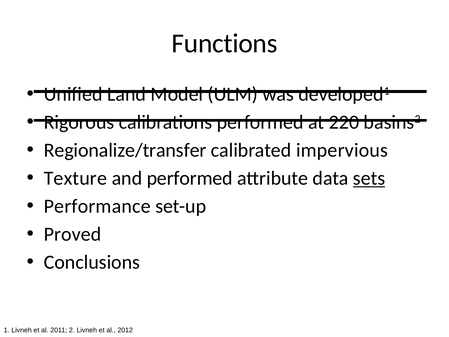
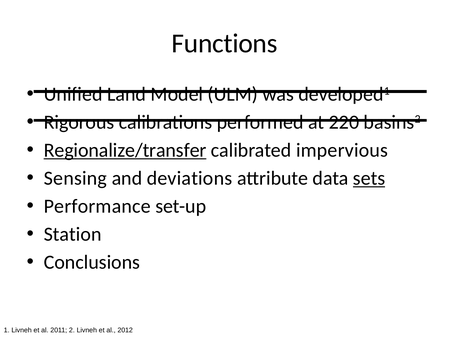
Regionalize/transfer underline: none -> present (125, 150)
Texture: Texture -> Sensing (75, 178)
and performed: performed -> deviations (190, 178)
Proved: Proved -> Station (73, 234)
